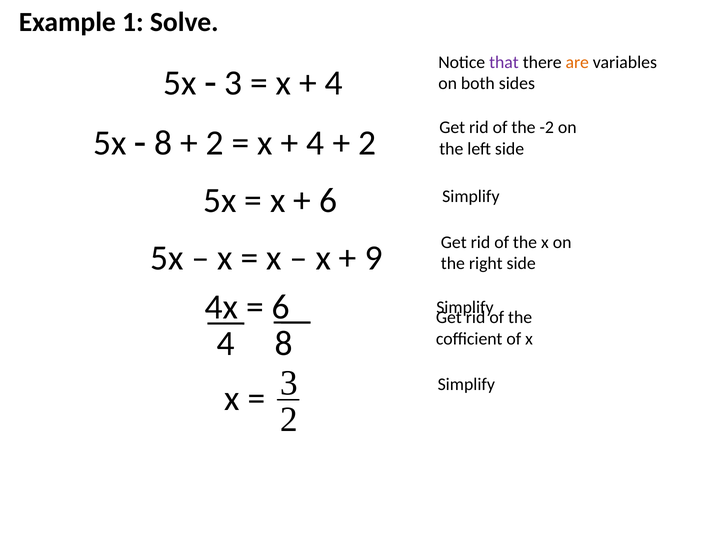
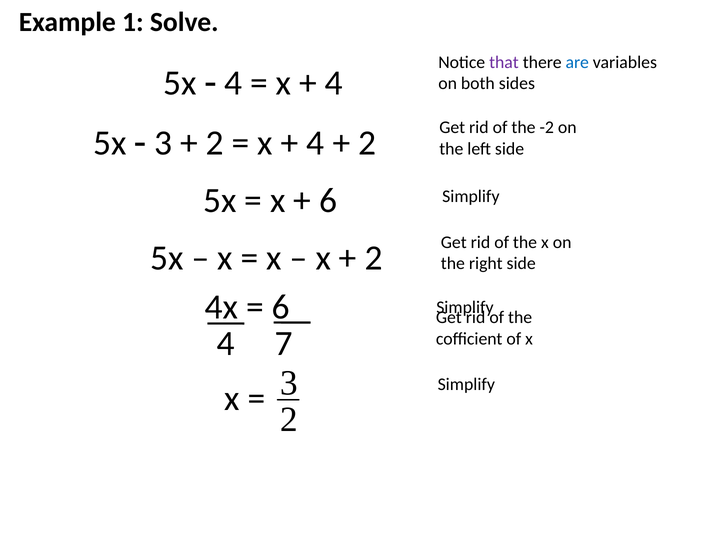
are colour: orange -> blue (577, 62)
3: 3 -> 4 (233, 83)
8: 8 -> 3 (163, 143)
9: 9 -> 2 (374, 258)
4 8: 8 -> 7 (284, 343)
